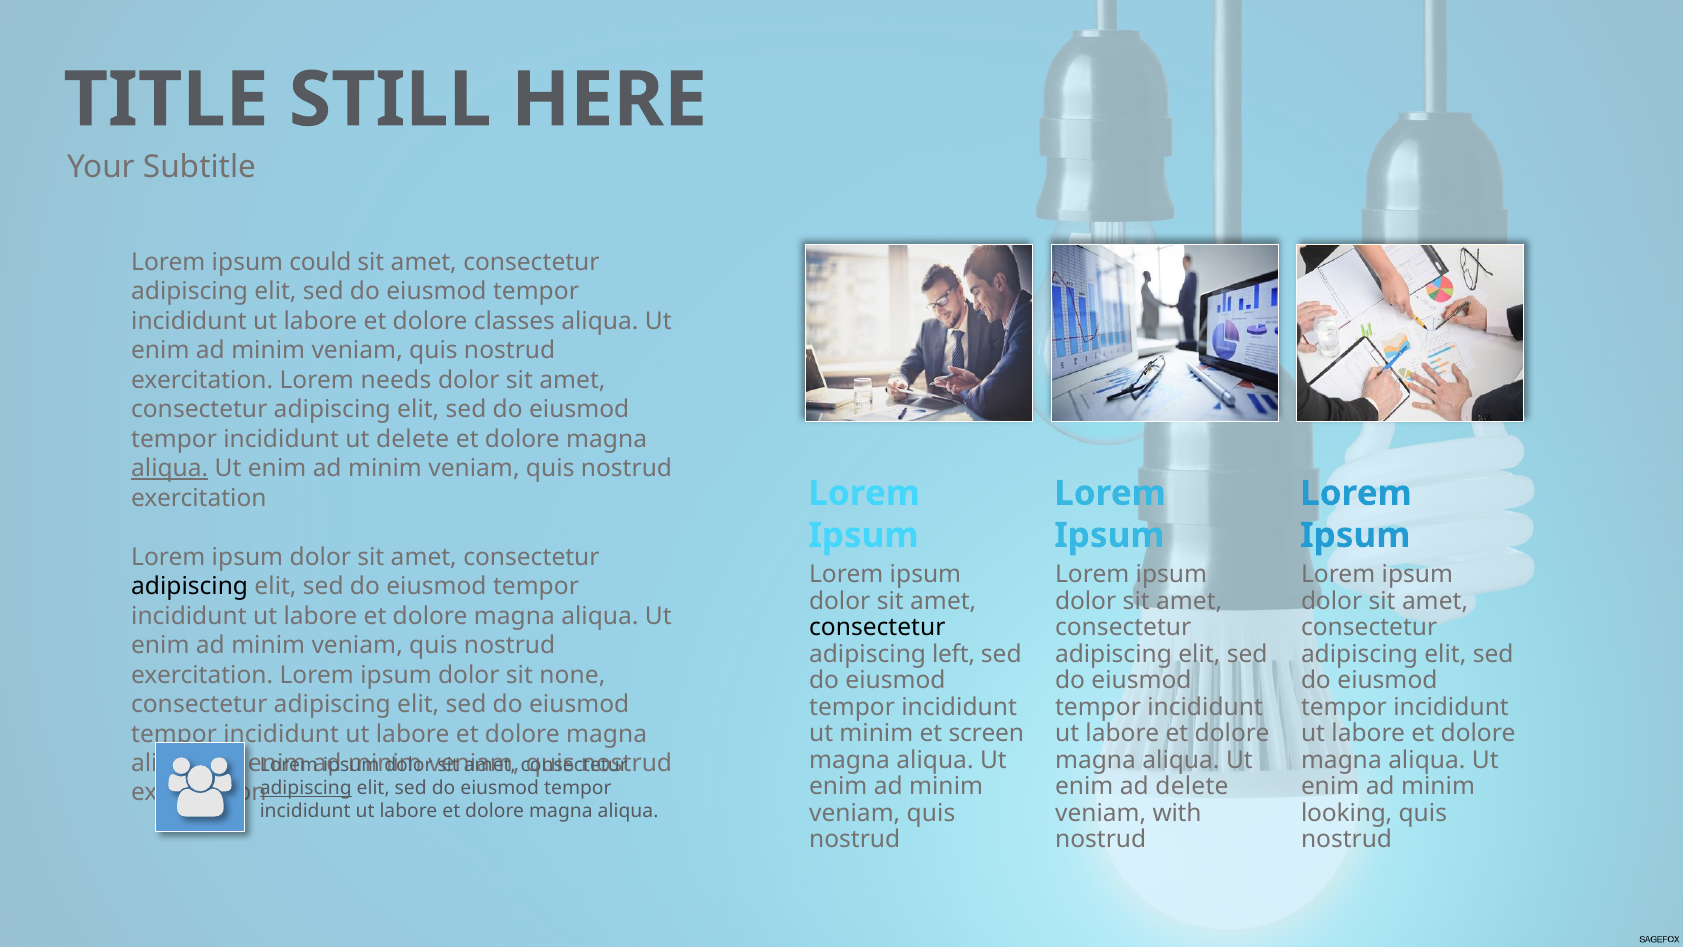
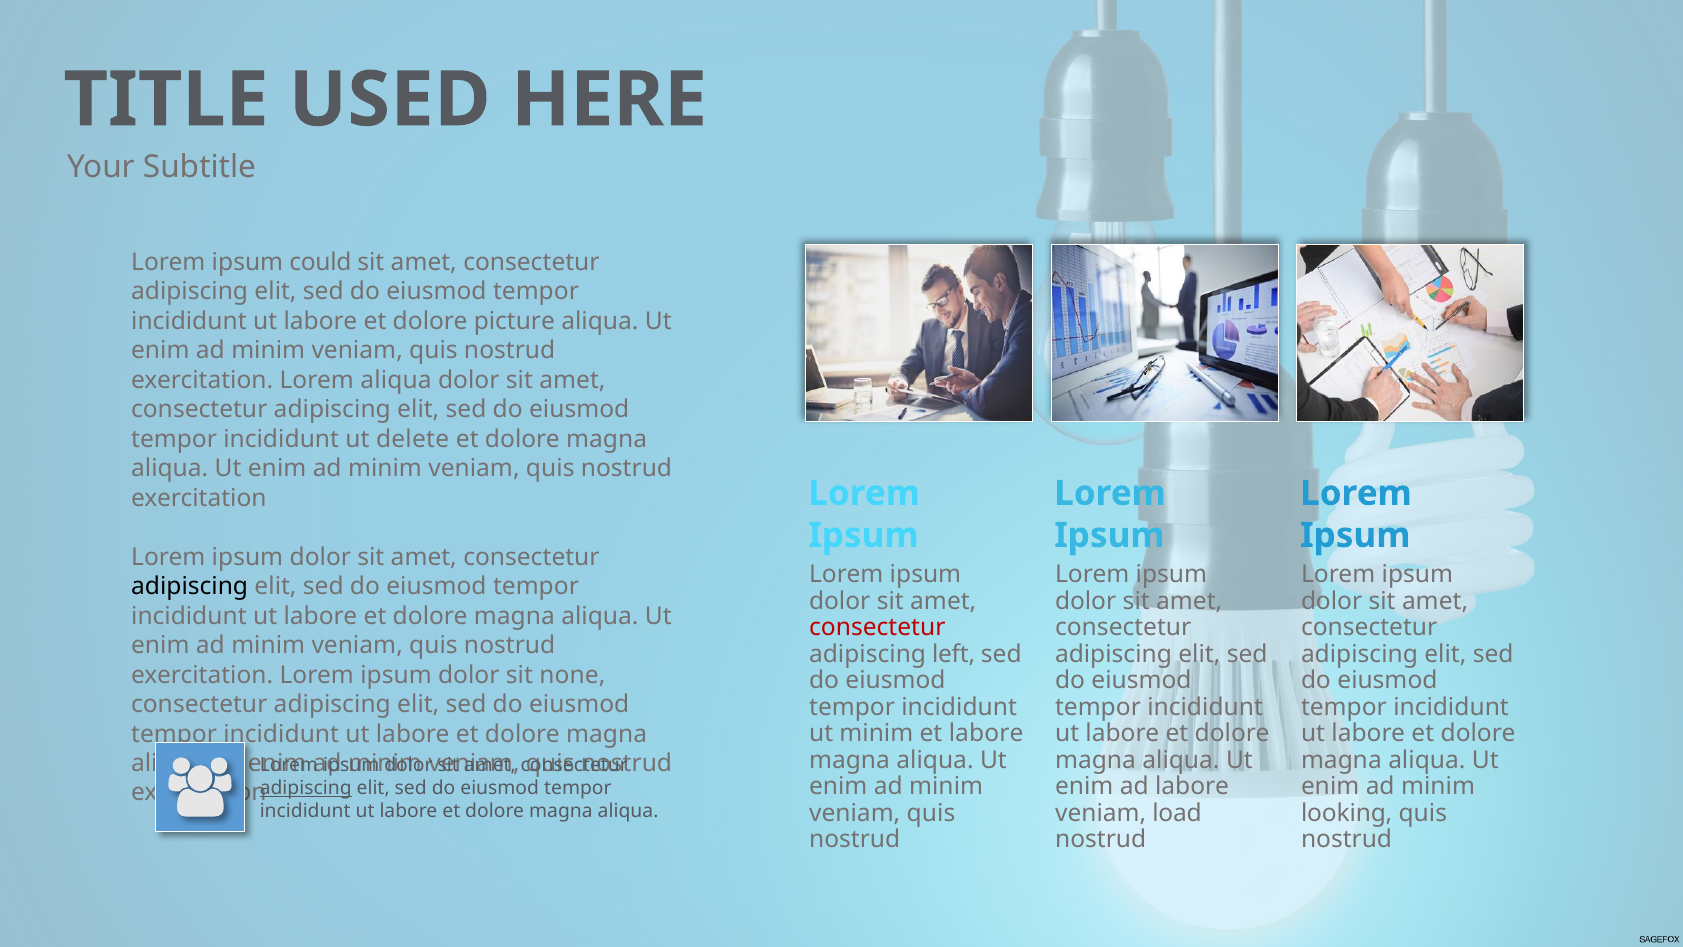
STILL: STILL -> USED (390, 100)
classes: classes -> picture (514, 321)
Lorem needs: needs -> aliqua (396, 380)
aliqua underline: present -> none (170, 468)
consectetur colour: black -> red (877, 627)
et screen: screen -> labore (986, 733)
ad delete: delete -> labore (1192, 787)
with: with -> load (1177, 813)
